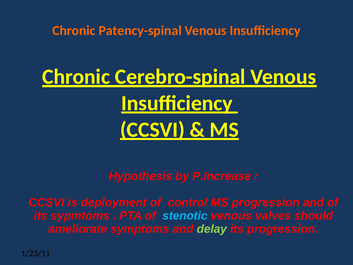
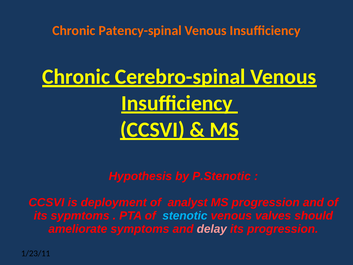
P.Increase: P.Increase -> P.Stenotic (222, 176)
control: control -> analyst (188, 202)
delay colour: light green -> pink (212, 229)
